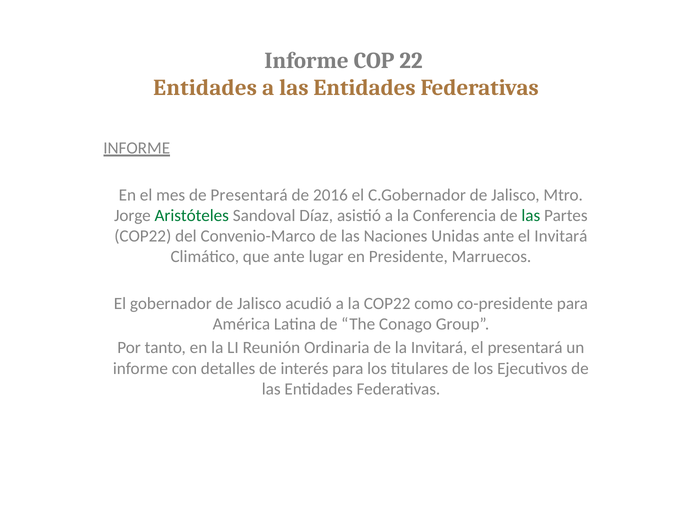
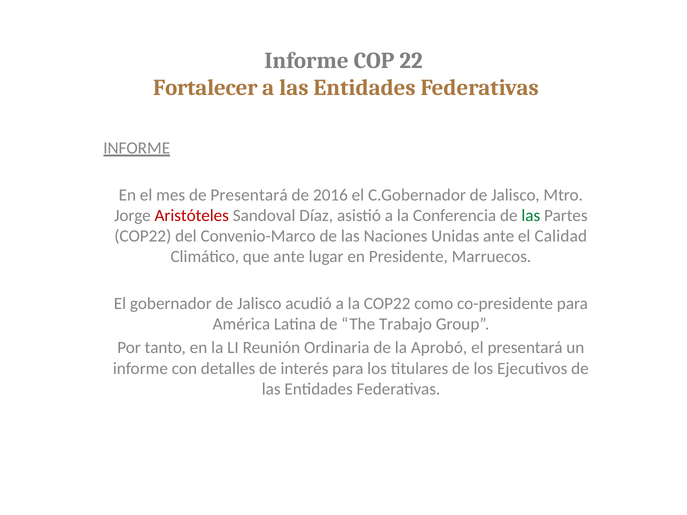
Entidades: Entidades -> Fortalecer (205, 88)
Aristóteles colour: green -> red (192, 216)
el Invitará: Invitará -> Calidad (561, 236)
Conago: Conago -> Trabajo (405, 324)
la Invitará: Invitará -> Aprobó (439, 348)
